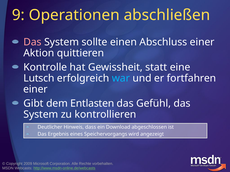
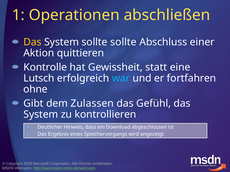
9: 9 -> 1 (18, 15)
Das colour: pink -> yellow (33, 42)
sollte einen: einen -> sollte (123, 42)
einer: einer -> ohne (35, 89)
Entlasten: Entlasten -> Zulassen (92, 104)
